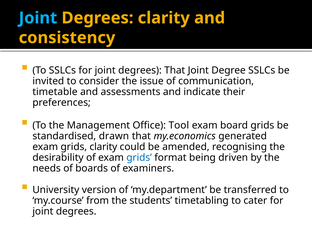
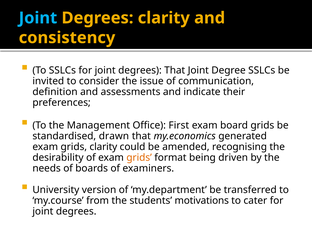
timetable: timetable -> definition (55, 92)
Tool: Tool -> First (179, 125)
grids colour: blue -> orange (139, 158)
timetabling: timetabling -> motivations (202, 201)
